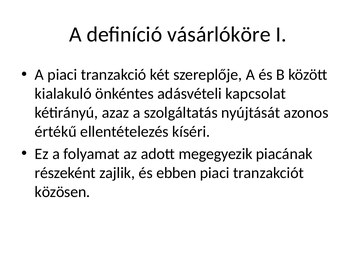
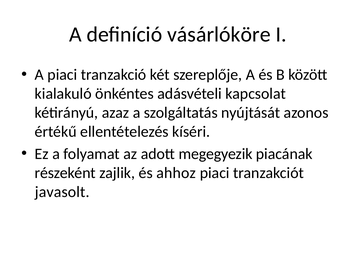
ebben: ebben -> ahhoz (176, 173)
közösen: közösen -> javasolt (62, 192)
